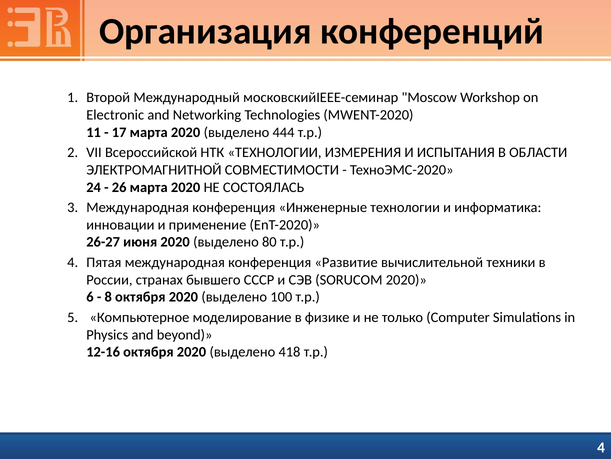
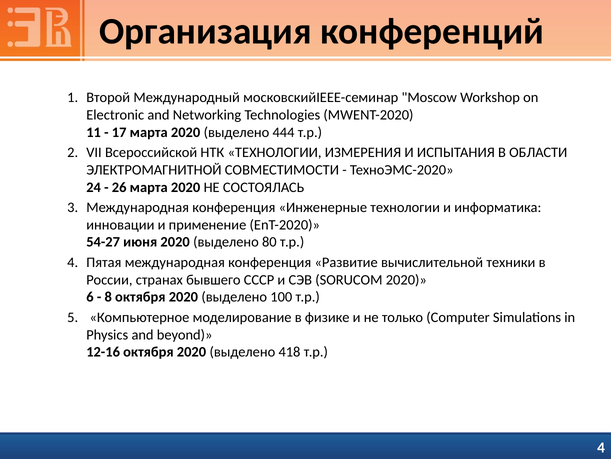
26-27: 26-27 -> 54-27 (103, 242)
